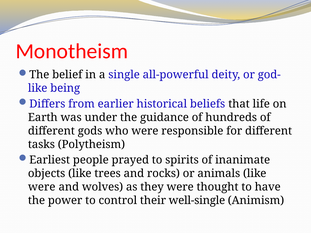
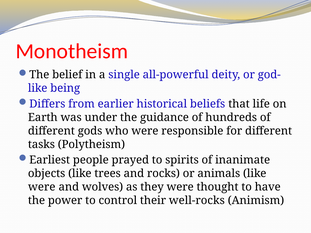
well-single: well-single -> well-rocks (197, 201)
